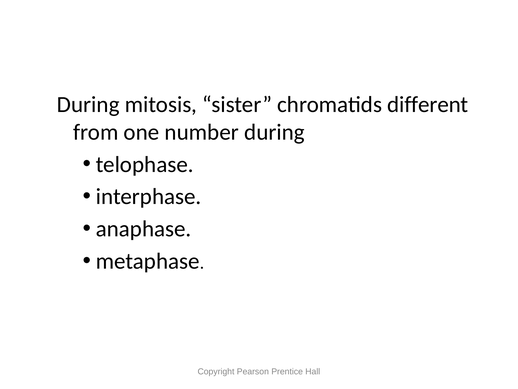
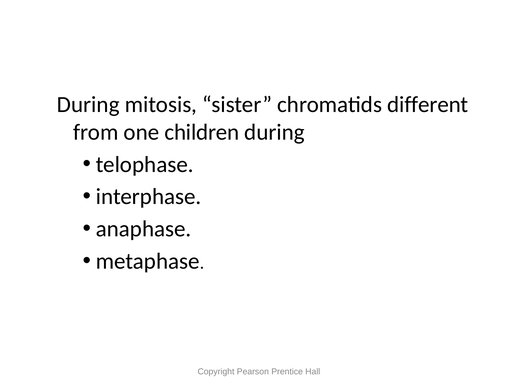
number: number -> children (202, 132)
